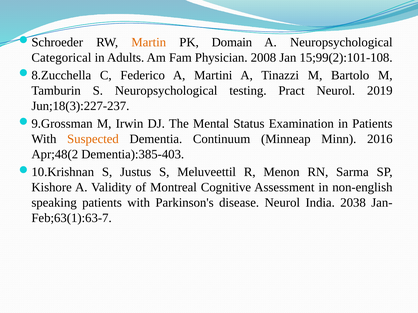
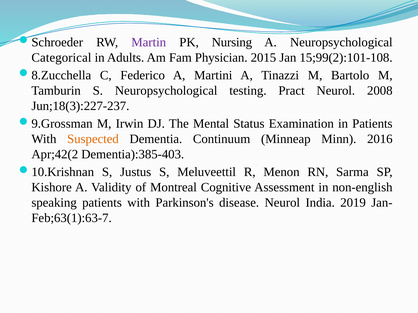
Martin colour: orange -> purple (149, 42)
Domain: Domain -> Nursing (232, 42)
2008: 2008 -> 2015 (263, 58)
2019: 2019 -> 2008 (380, 91)
Apr;48(2: Apr;48(2 -> Apr;42(2 (55, 154)
2038: 2038 -> 2019 (353, 203)
